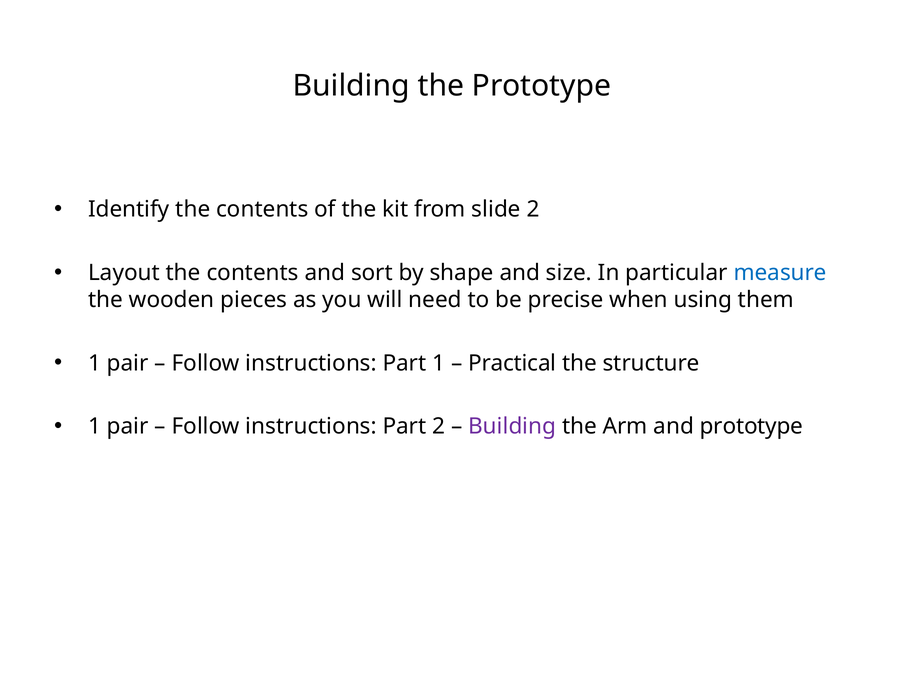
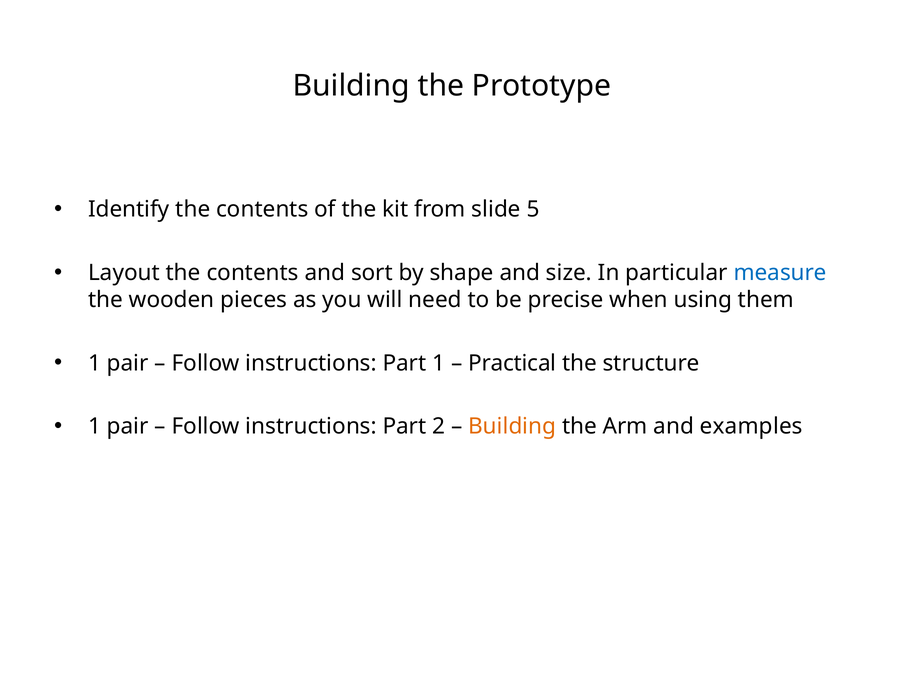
slide 2: 2 -> 5 (533, 210)
Building colour: purple -> orange (512, 426)
and prototype: prototype -> examples (751, 426)
